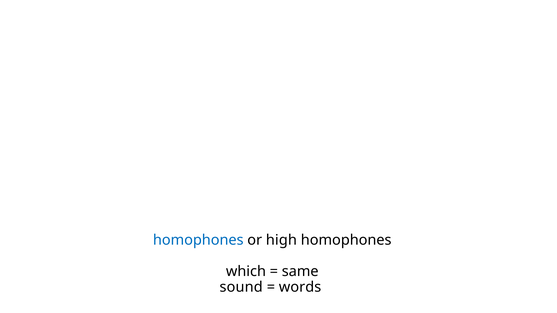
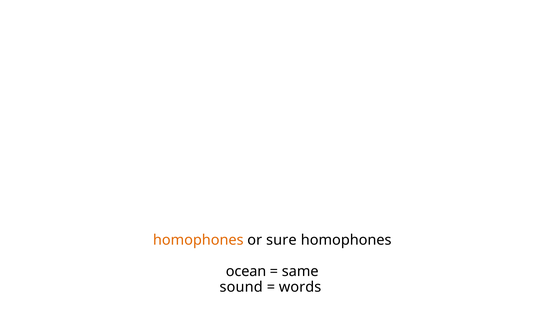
homophones colour: blue -> orange (198, 240)
high: high -> sure (281, 240)
which: which -> ocean (246, 272)
